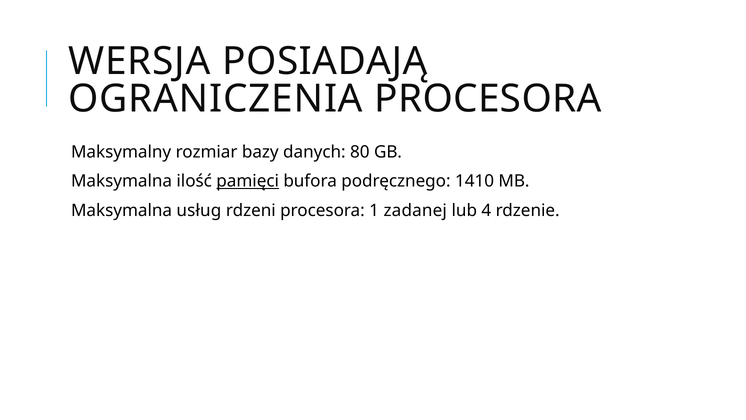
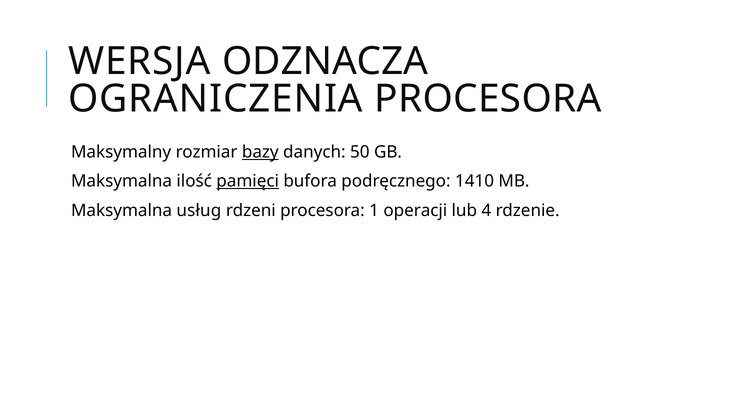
POSIADAJĄ: POSIADAJĄ -> ODZNACZA (325, 61)
bazy underline: none -> present (260, 152)
80: 80 -> 50 (360, 152)
zadanej: zadanej -> operacji (415, 210)
